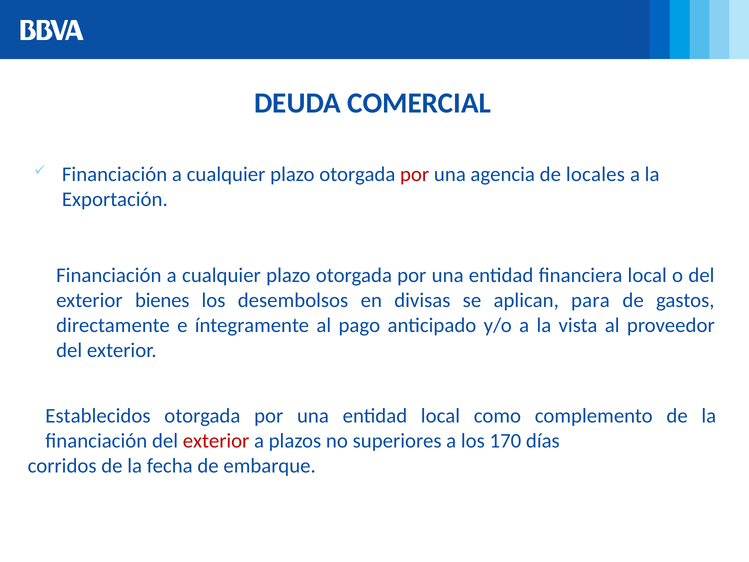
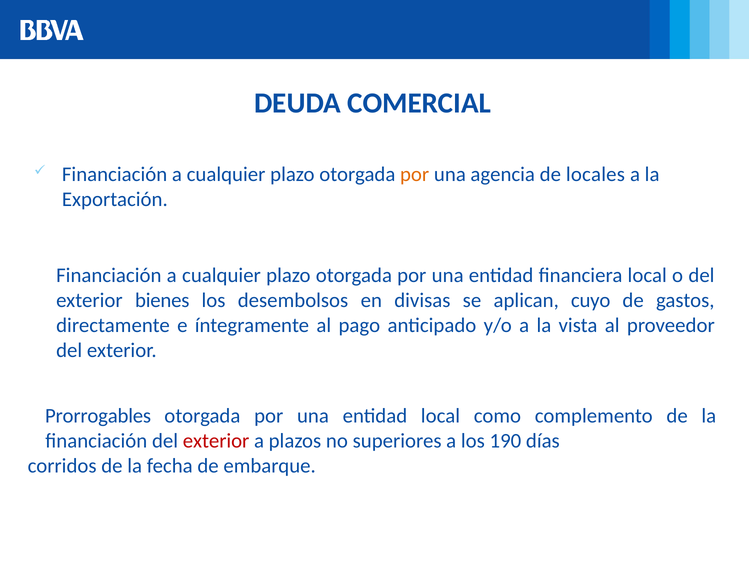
por colour: red -> orange (415, 174)
para: para -> cuyo (591, 300)
Establecidos: Establecidos -> Prorrogables (98, 416)
170: 170 -> 190 (505, 441)
